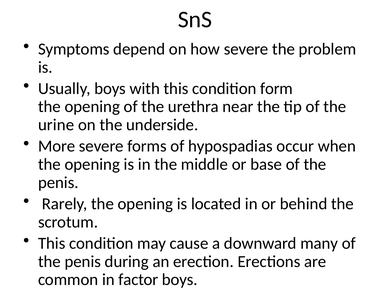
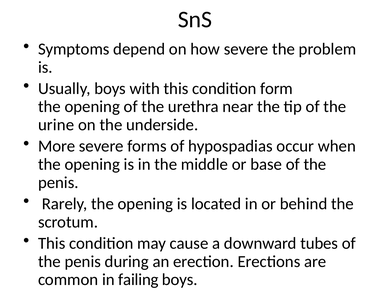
many: many -> tubes (319, 243)
factor: factor -> failing (138, 279)
